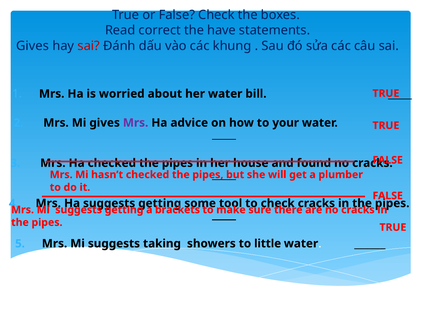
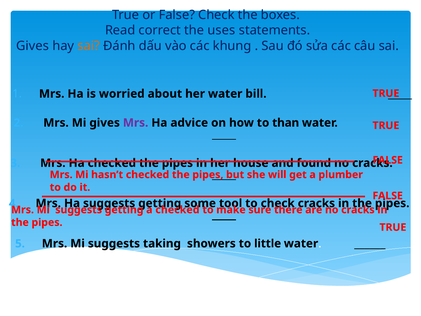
have: have -> uses (221, 30)
sai colour: red -> orange (89, 46)
your: your -> than (286, 123)
brackets: brackets -> checked (177, 210)
